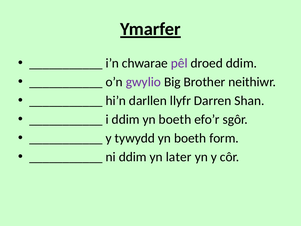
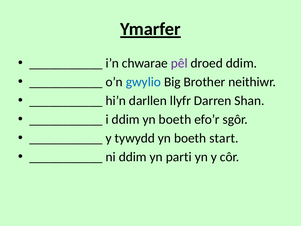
gwylio colour: purple -> blue (143, 82)
form: form -> start (224, 138)
later: later -> parti (179, 157)
